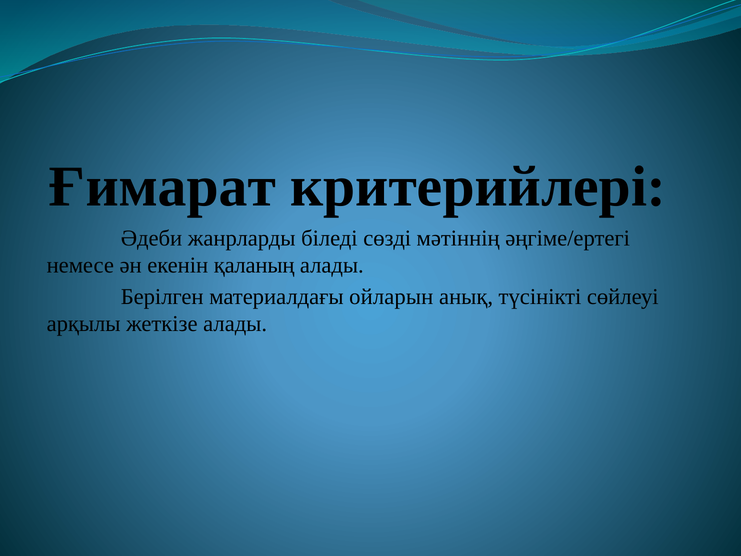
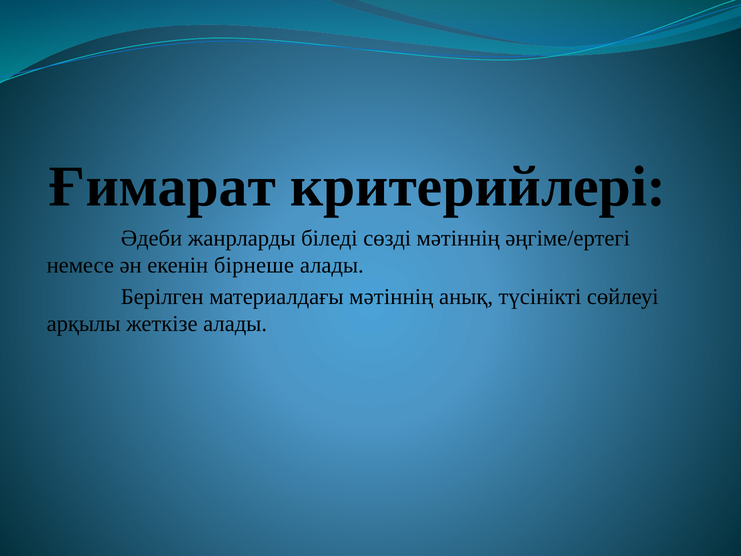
қаланың: қаланың -> бірнеше (254, 265)
материалдағы ойларын: ойларын -> мәтіннің (391, 297)
